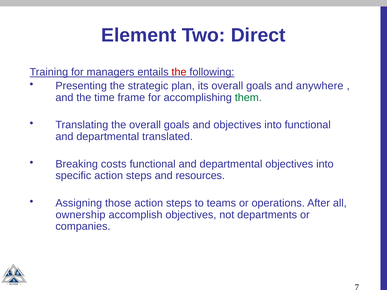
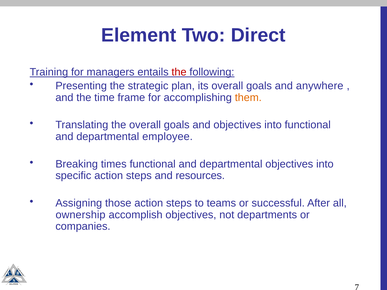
them colour: green -> orange (248, 98)
translated: translated -> employee (167, 137)
costs: costs -> times (114, 164)
operations: operations -> successful (278, 203)
